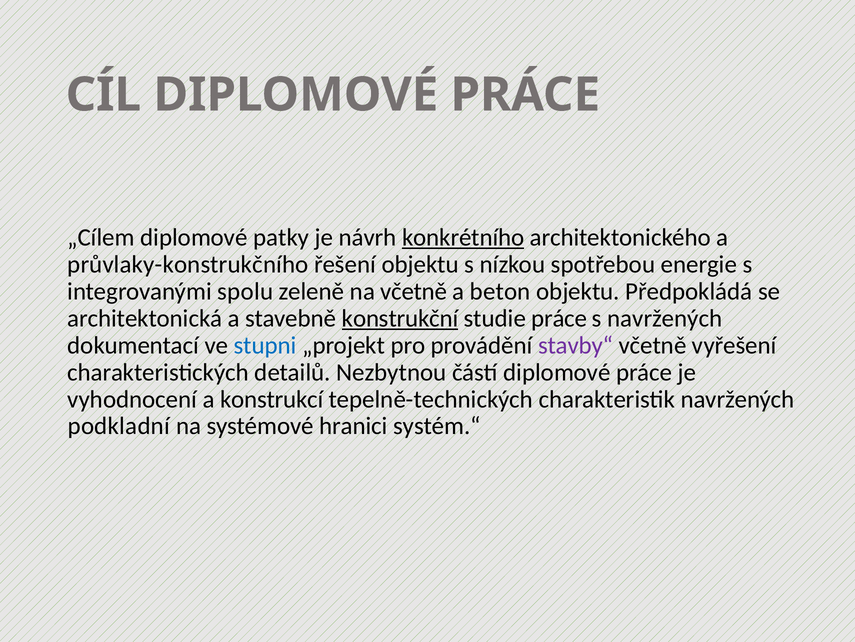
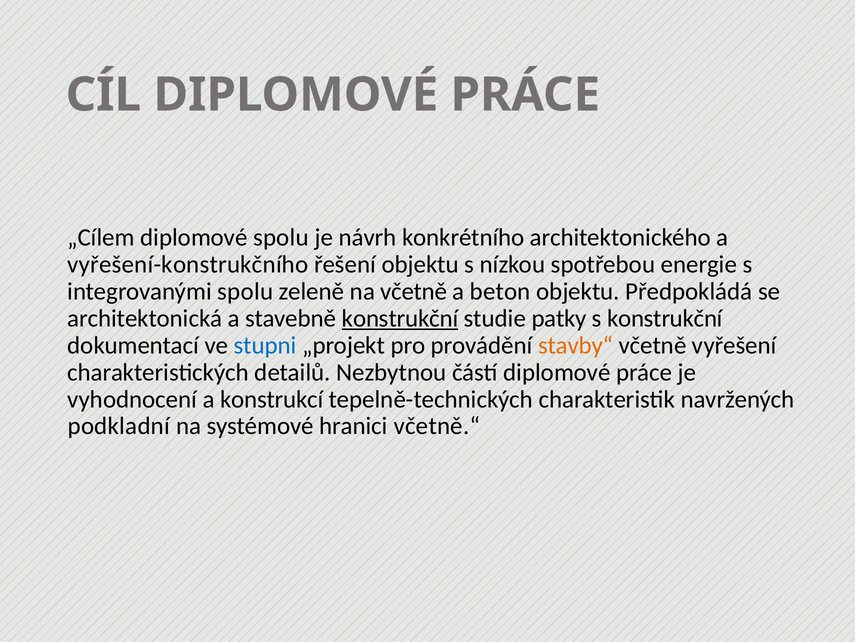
diplomové patky: patky -> spolu (281, 237)
konkrétního underline: present -> none (463, 237)
průvlaky-konstrukčního: průvlaky-konstrukčního -> vyřešení-konstrukčního (188, 264)
studie práce: práce -> patky (559, 318)
s navržených: navržených -> konstrukční (665, 318)
stavby“ colour: purple -> orange (576, 345)
systém.“: systém.“ -> včetně.“ (437, 426)
